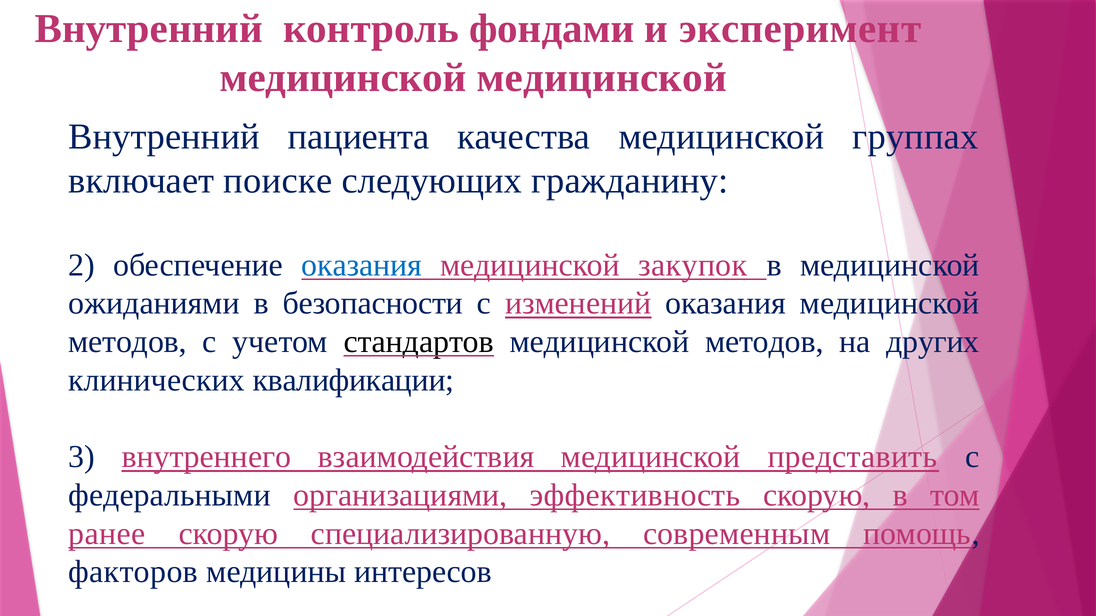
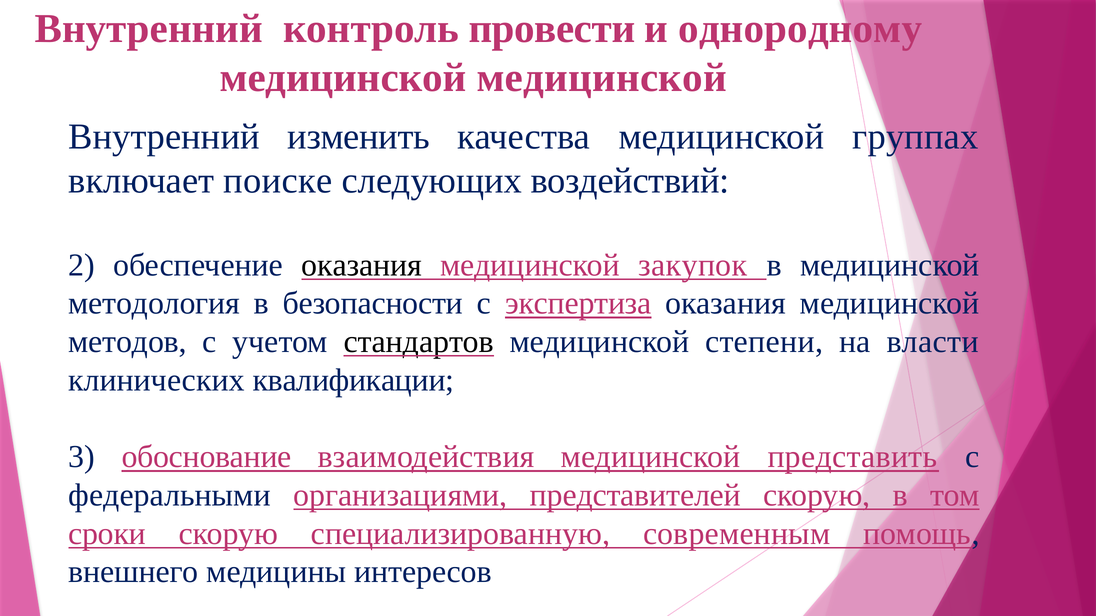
фондами: фондами -> провести (552, 29)
эксперимент: эксперимент -> однородному (800, 29)
пациента: пациента -> изменить (359, 137)
гражданину: гражданину -> воздействий (630, 181)
оказания colour: blue -> black (362, 265)
ожиданиями: ожиданиями -> методология (154, 304)
изменений: изменений -> экспертиза (578, 304)
методов: методов -> степени (764, 342)
других: других -> власти (933, 342)
внутреннего: внутреннего -> обоснование (207, 457)
эффективность: эффективность -> представителей (635, 496)
ранее: ранее -> сроки (107, 534)
факторов: факторов -> внешнего (133, 572)
